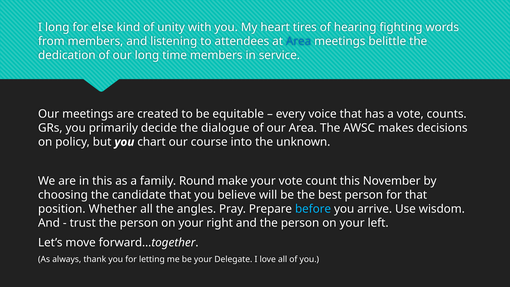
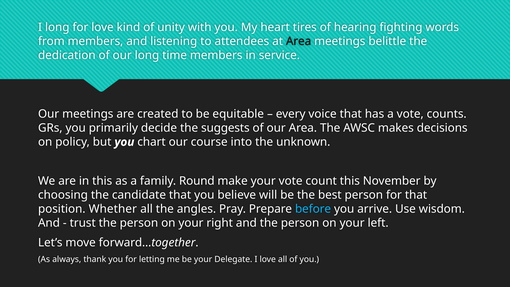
for else: else -> love (103, 27)
Area colour: blue -> black (299, 41)
dialogue: dialogue -> suggests (225, 128)
